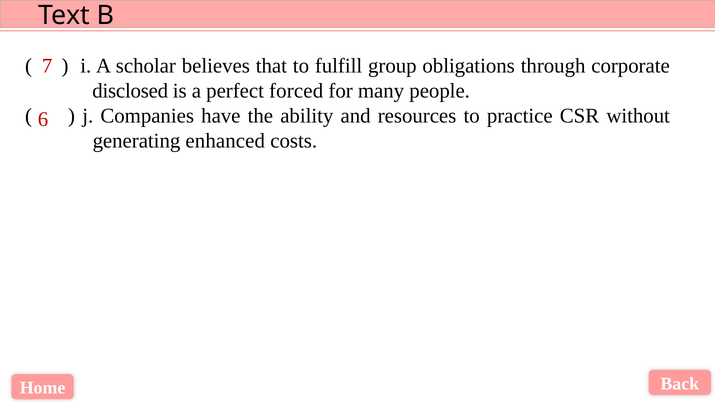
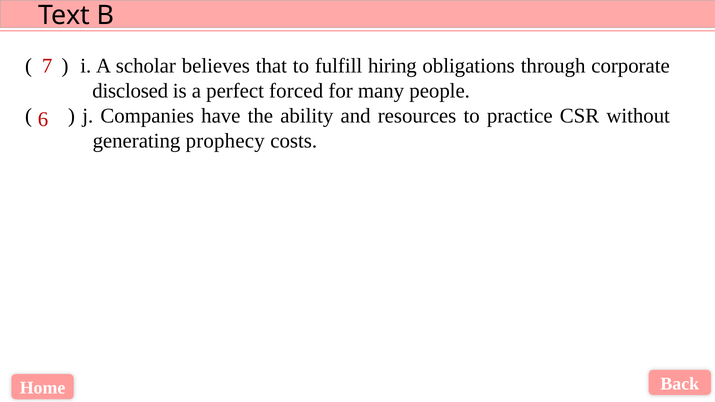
group: group -> hiring (392, 66)
enhanced: enhanced -> prophecy (225, 141)
